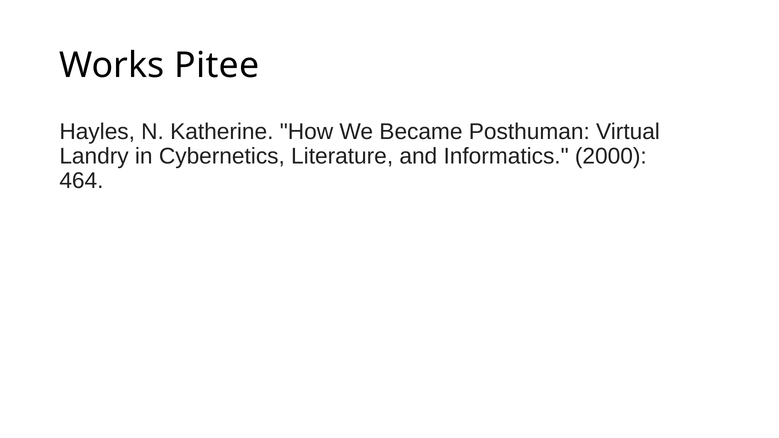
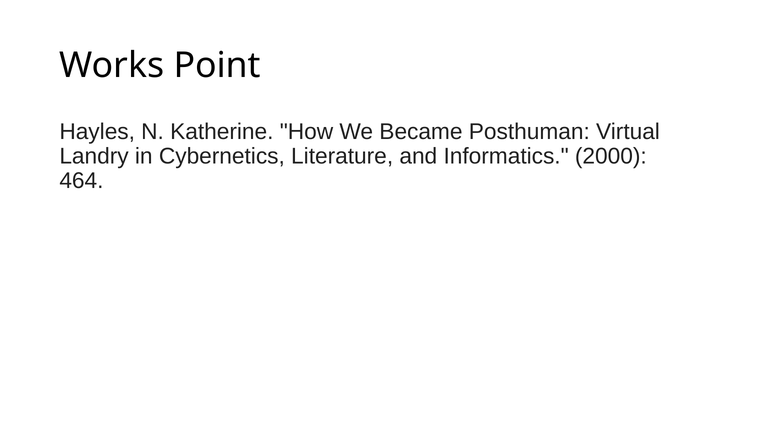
Pitee: Pitee -> Point (217, 65)
